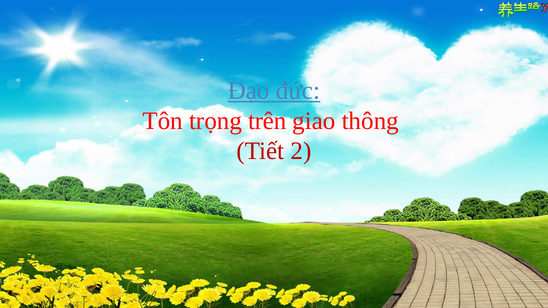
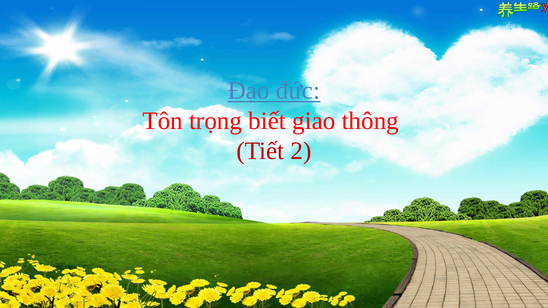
trên: trên -> biết (267, 121)
